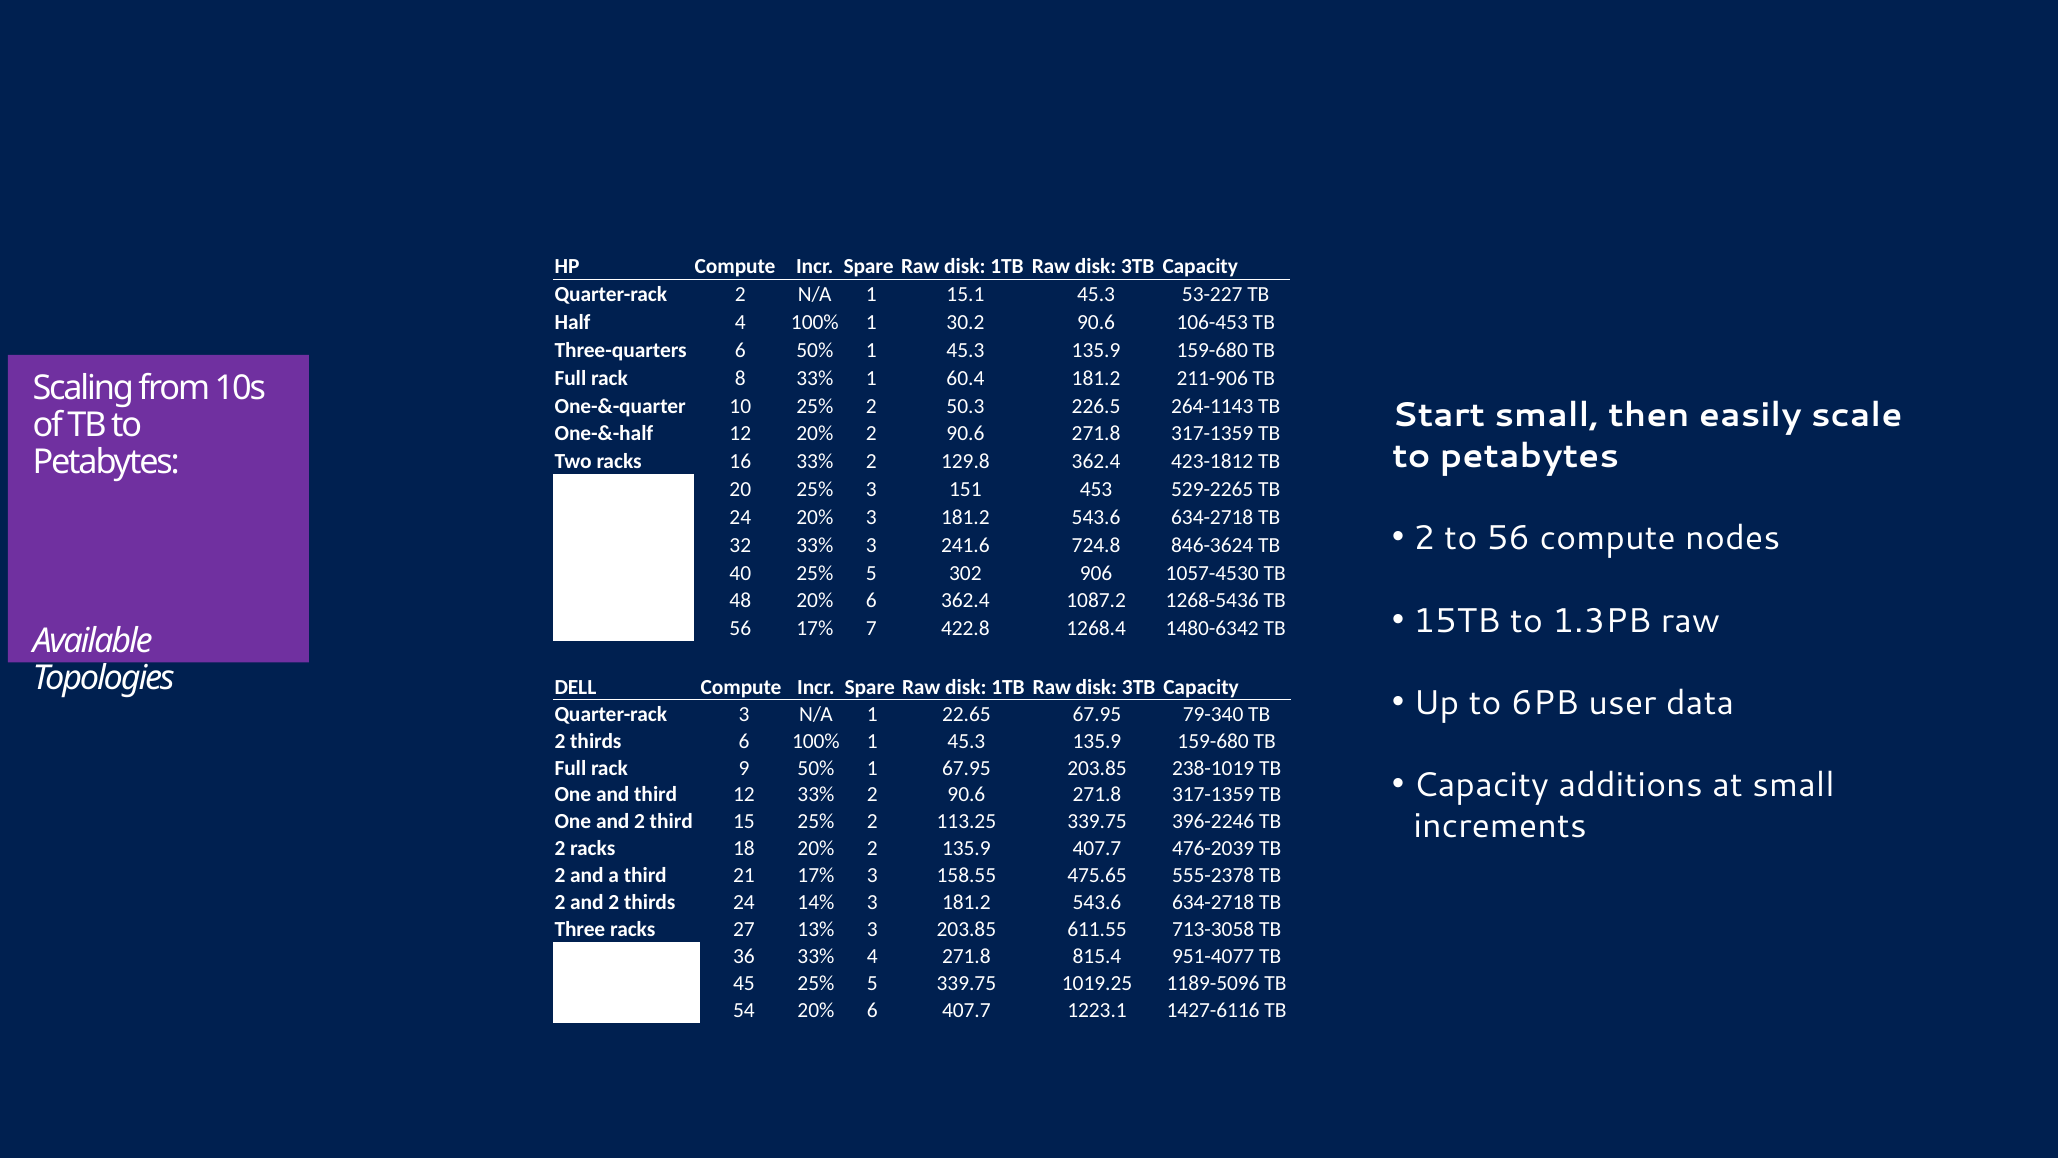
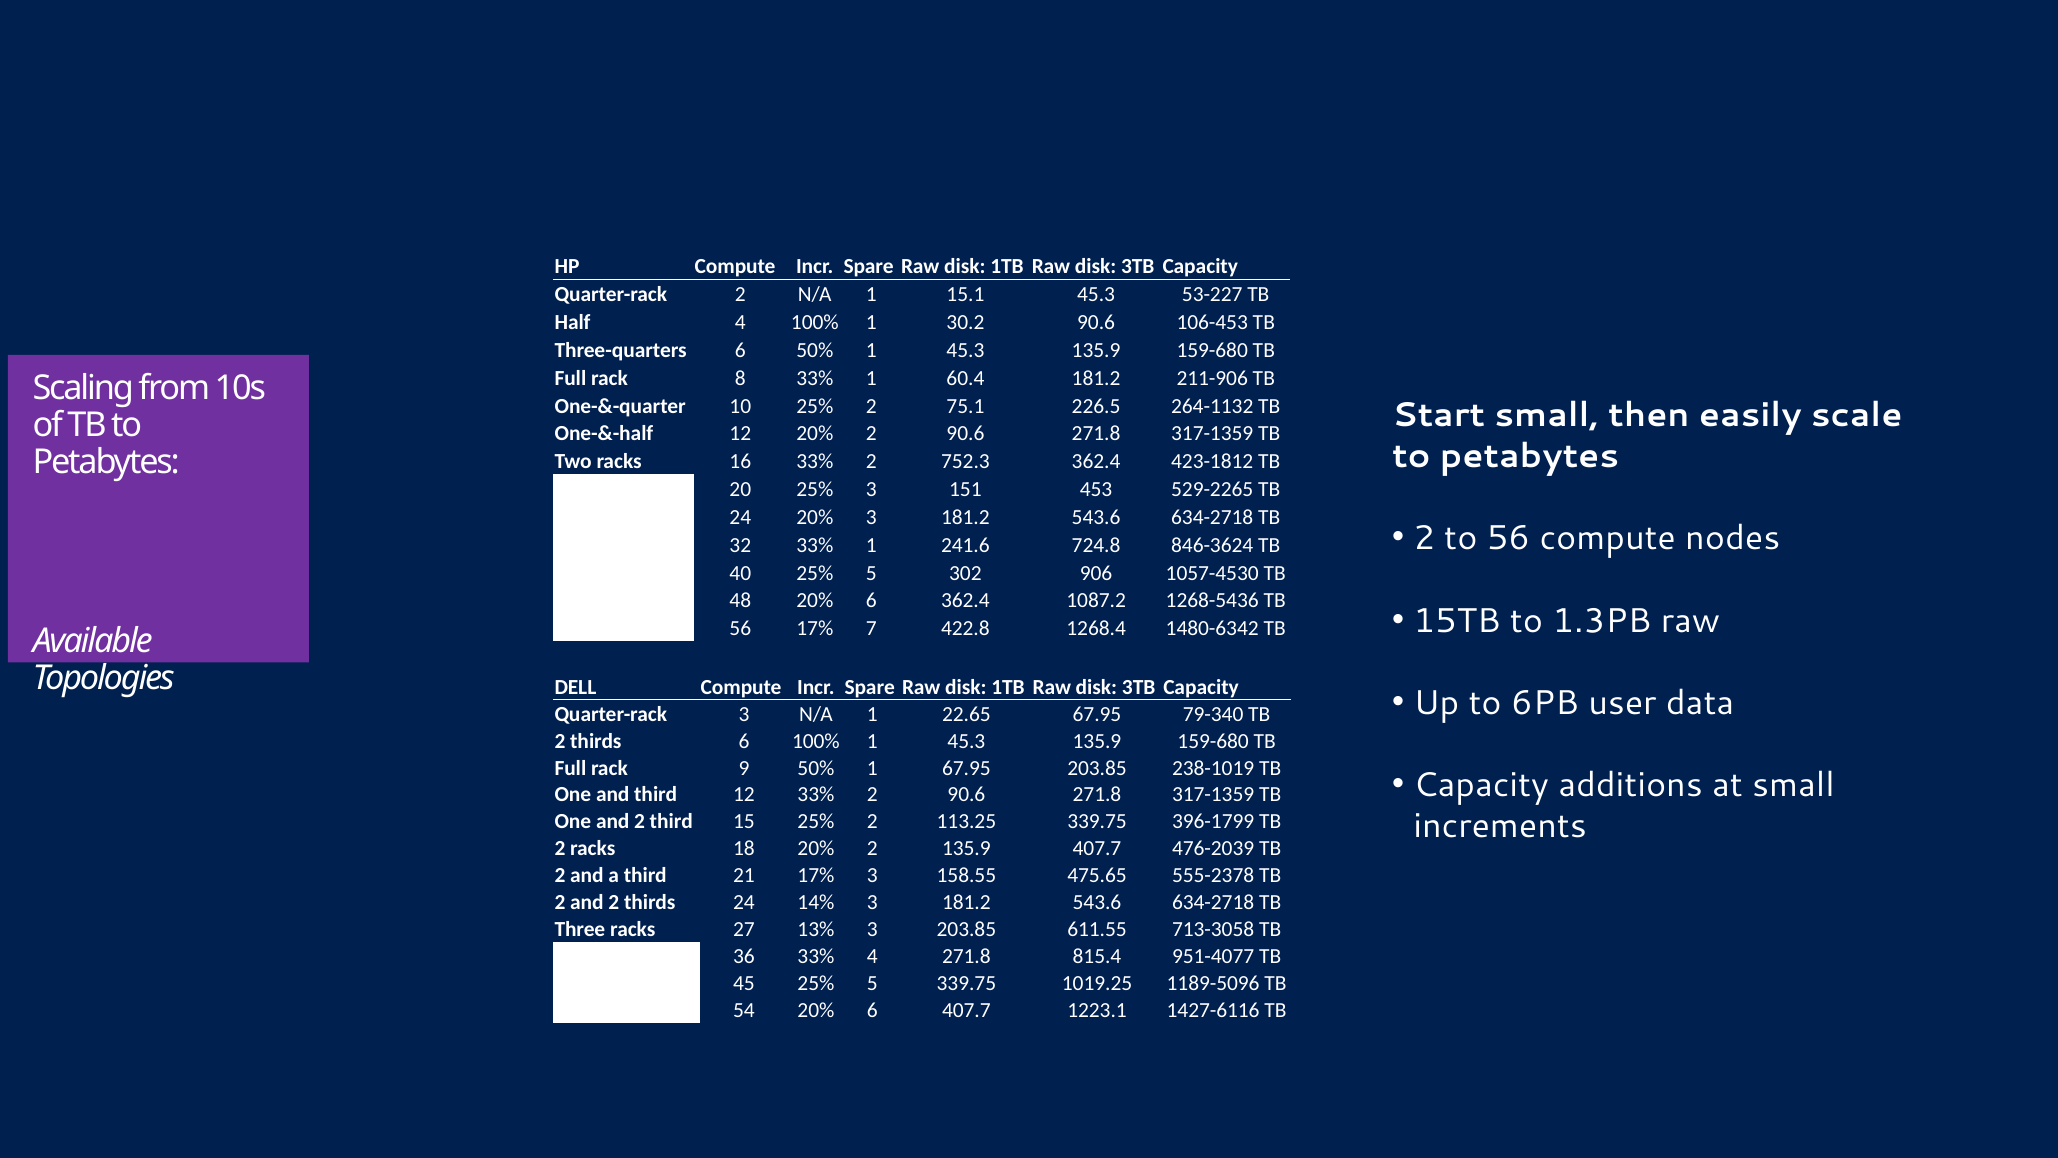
50.3: 50.3 -> 75.1 (965, 406)
264-1143: 264-1143 -> 264-1132 (1212, 406)
129.8: 129.8 -> 752.3 (965, 461)
32 33% 3: 3 -> 1 (871, 545)
396-2246: 396-2246 -> 396-1799 (1213, 822)
